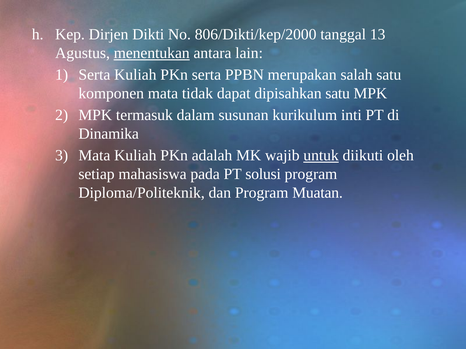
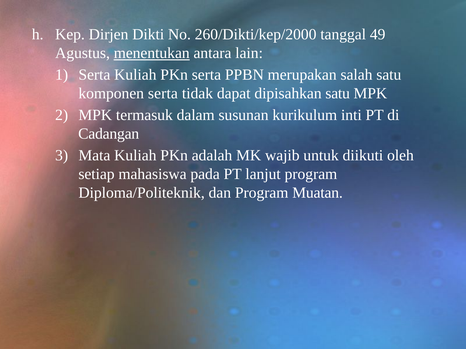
806/Dikti/kep/2000: 806/Dikti/kep/2000 -> 260/Dikti/kep/2000 (256, 34)
13: 13 -> 49 (378, 34)
komponen mata: mata -> serta (163, 94)
Dinamika: Dinamika -> Cadangan (109, 134)
untuk underline: present -> none (321, 156)
solusi: solusi -> lanjut (263, 174)
